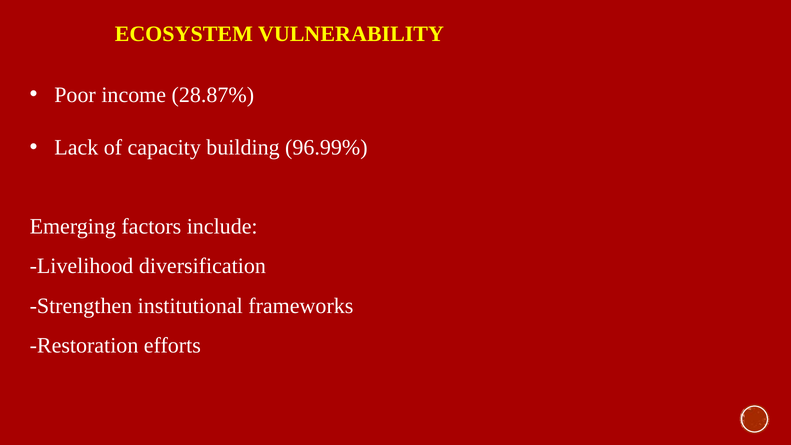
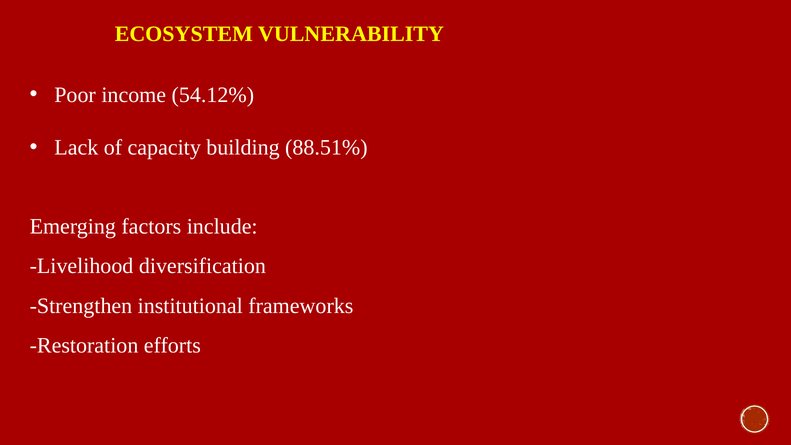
28.87%: 28.87% -> 54.12% (213, 95)
96.99%: 96.99% -> 88.51% (326, 148)
